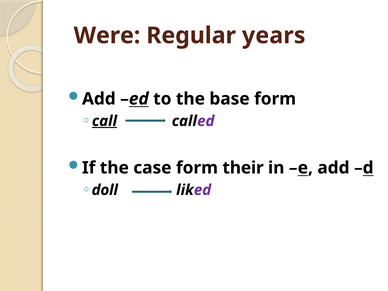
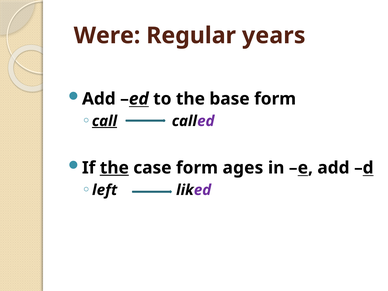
the underline: none -> present (114, 168)
their: their -> ages (243, 168)
doll: doll -> left (105, 190)
